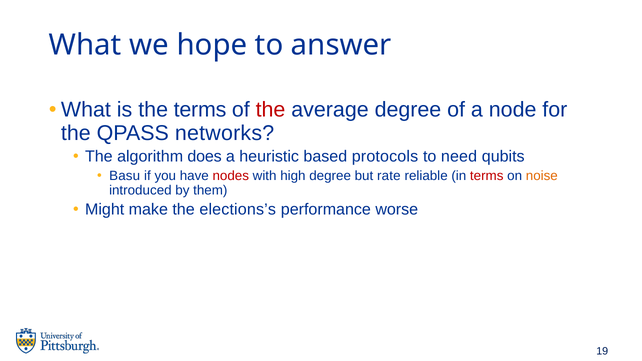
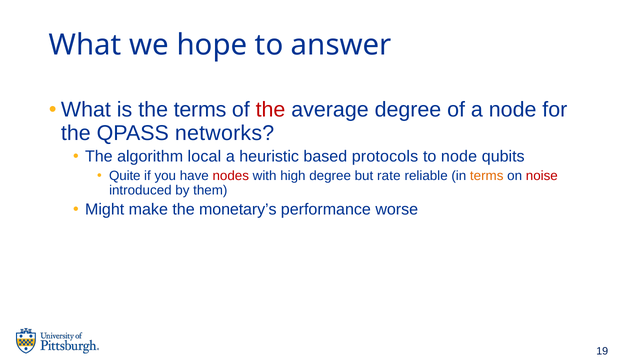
does: does -> local (204, 157)
to need: need -> node (459, 157)
Basu: Basu -> Quite (125, 176)
terms colour: red -> orange (487, 176)
noise colour: orange -> red (542, 176)
elections’s: elections’s -> monetary’s (238, 210)
